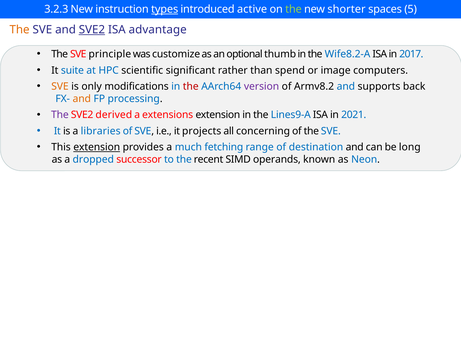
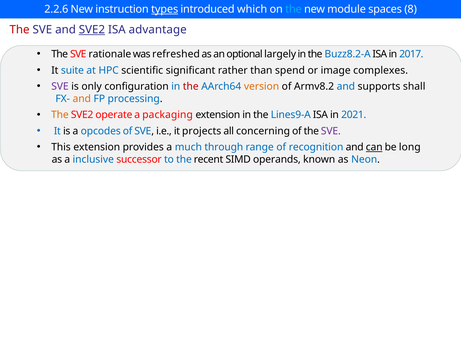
3.2.3: 3.2.3 -> 2.2.6 (56, 9)
active: active -> which (252, 9)
the colour: light green -> light blue (294, 9)
shorter: shorter -> module (347, 9)
5: 5 -> 8 (411, 9)
The colour: orange -> red (20, 30)
principle: principle -> rationale (110, 54)
customize: customize -> refreshed (176, 54)
thumb: thumb -> largely (280, 54)
Wife8.2-A: Wife8.2-A -> Buzz8.2-A (348, 54)
computers: computers -> complexes (381, 70)
SVE colour: orange -> purple (60, 86)
modifications: modifications -> configuration (137, 86)
version colour: purple -> orange (262, 86)
back: back -> shall (414, 86)
The colour: purple -> orange (60, 115)
derived: derived -> operate (114, 115)
extensions: extensions -> packaging (168, 115)
libraries: libraries -> opcodes (101, 131)
SVE colour: blue -> purple (331, 131)
extension underline: present -> none (97, 147)
fetching: fetching -> through (224, 147)
destination: destination -> recognition (316, 147)
can underline: none -> present (374, 147)
dropped: dropped -> inclusive (93, 159)
